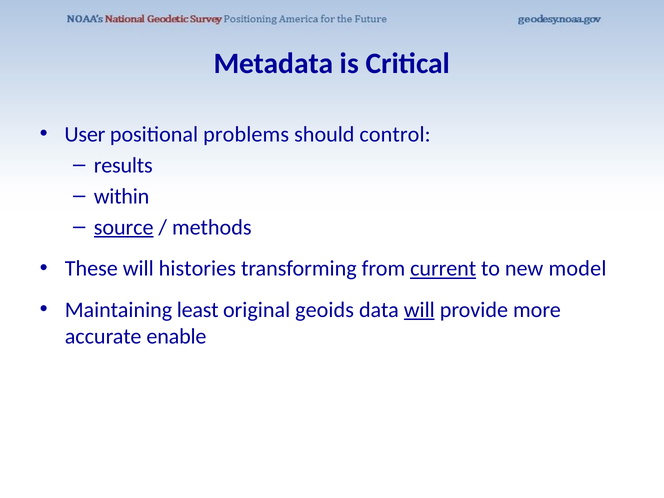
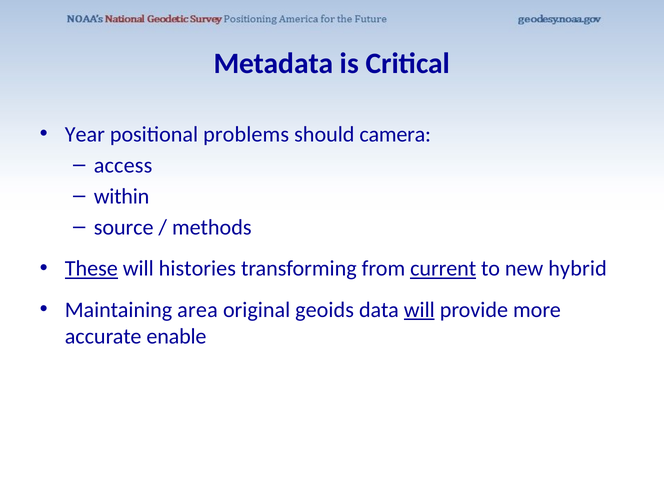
User: User -> Year (85, 134)
control: control -> camera (395, 134)
results: results -> access (123, 165)
source underline: present -> none (124, 227)
These underline: none -> present (91, 269)
model: model -> hybrid (578, 269)
least: least -> area (197, 310)
